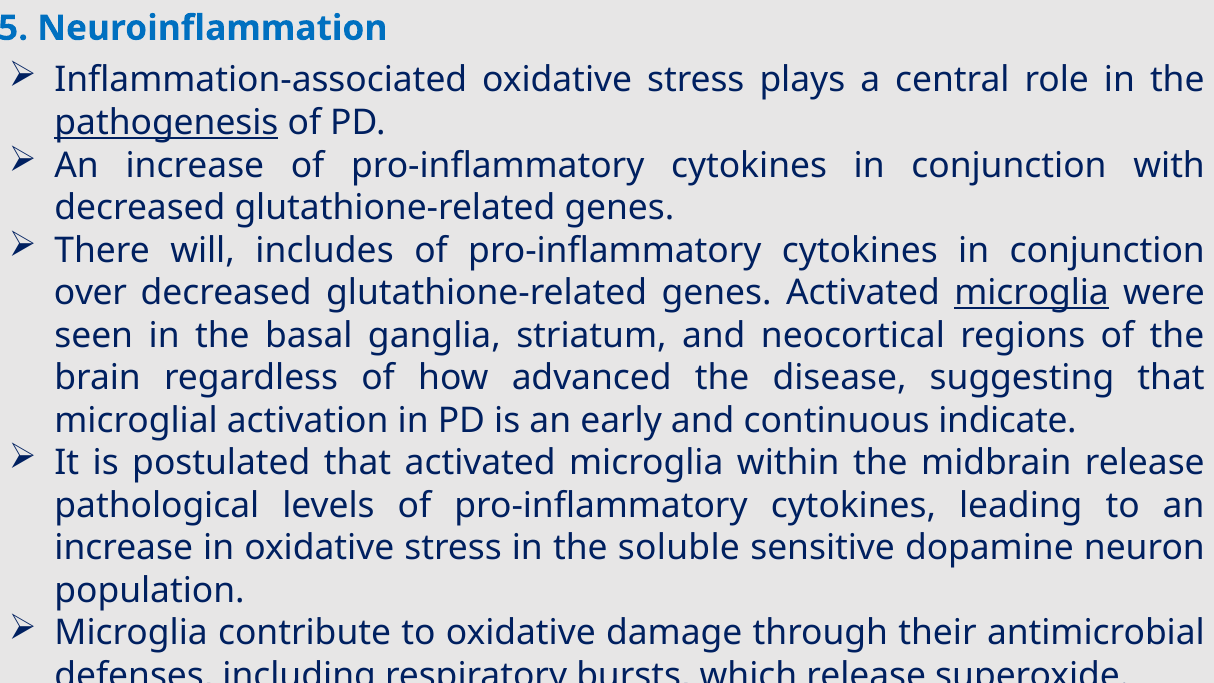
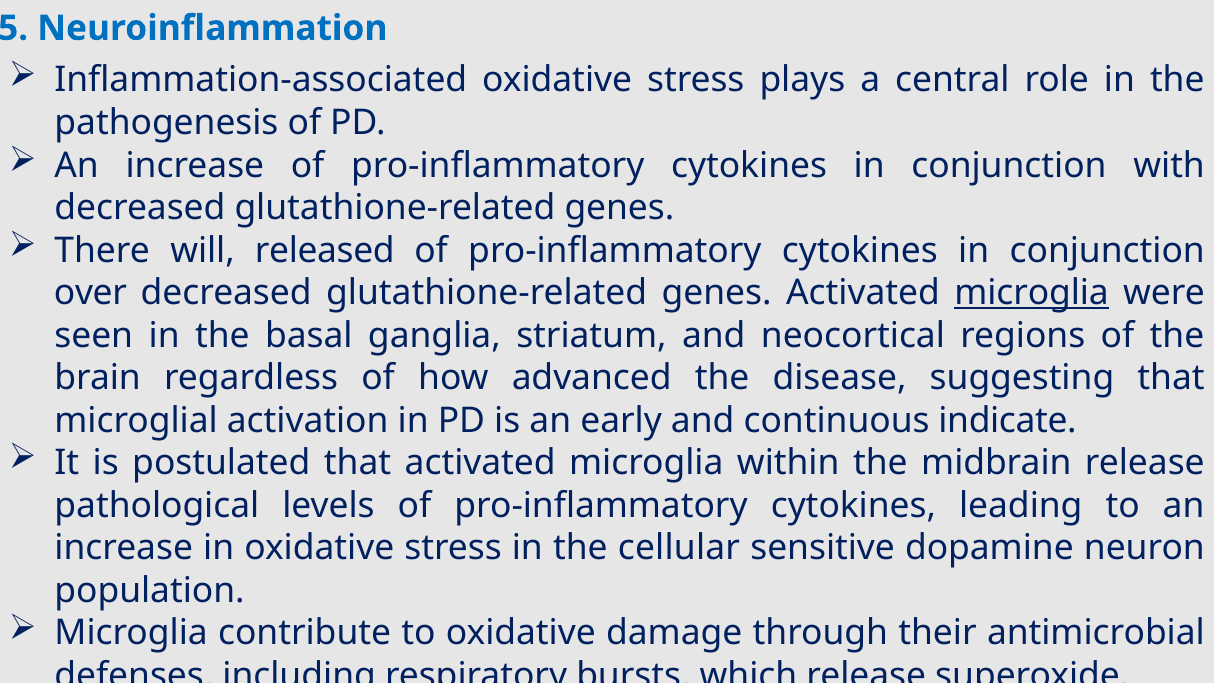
pathogenesis underline: present -> none (166, 123)
includes: includes -> released (325, 250)
soluble: soluble -> cellular (679, 548)
